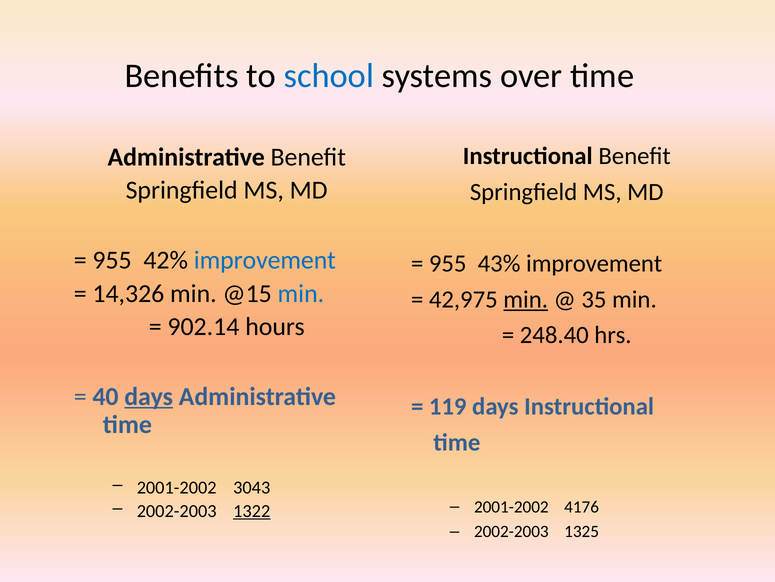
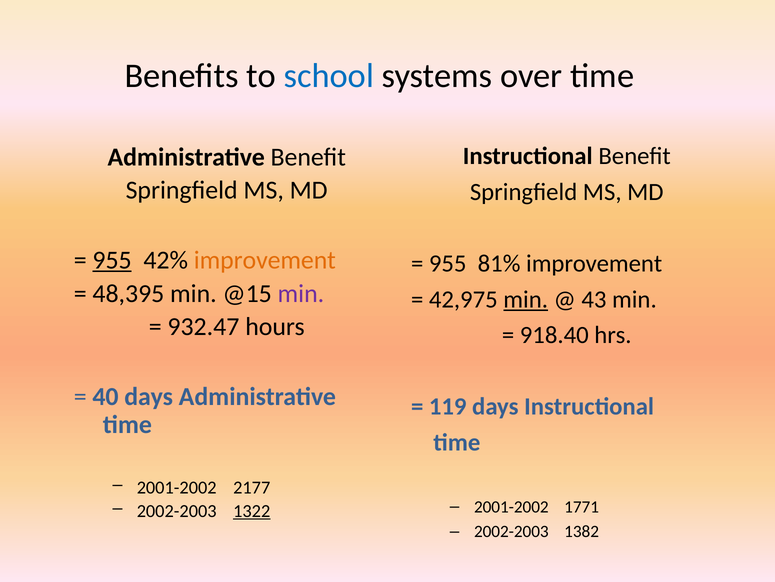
955 underline: none -> present (112, 260)
improvement colour: blue -> orange (265, 260)
43%: 43% -> 81% (499, 263)
14,326: 14,326 -> 48,395 (128, 293)
min colour: blue -> purple (301, 293)
35: 35 -> 43 (594, 299)
902.14: 902.14 -> 932.47 (203, 327)
248.40: 248.40 -> 918.40 (554, 335)
days underline: present -> none (149, 396)
3043: 3043 -> 2177 (252, 487)
4176: 4176 -> 1771 (582, 506)
1325: 1325 -> 1382 (582, 531)
